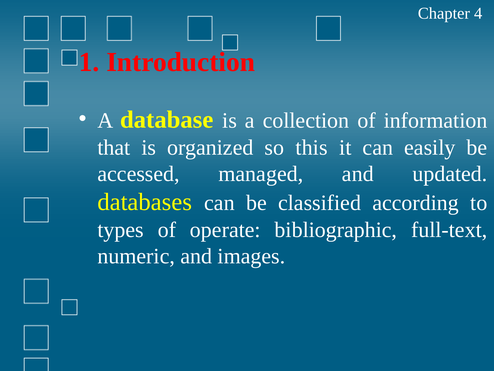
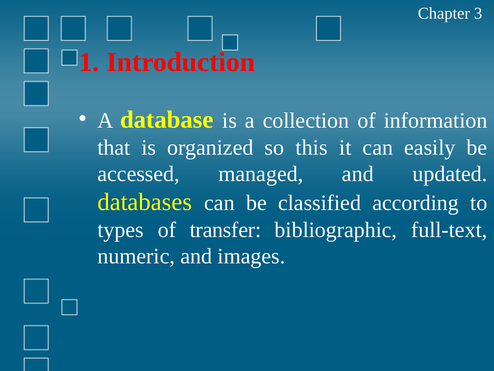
4: 4 -> 3 (478, 13)
operate: operate -> transfer (225, 230)
